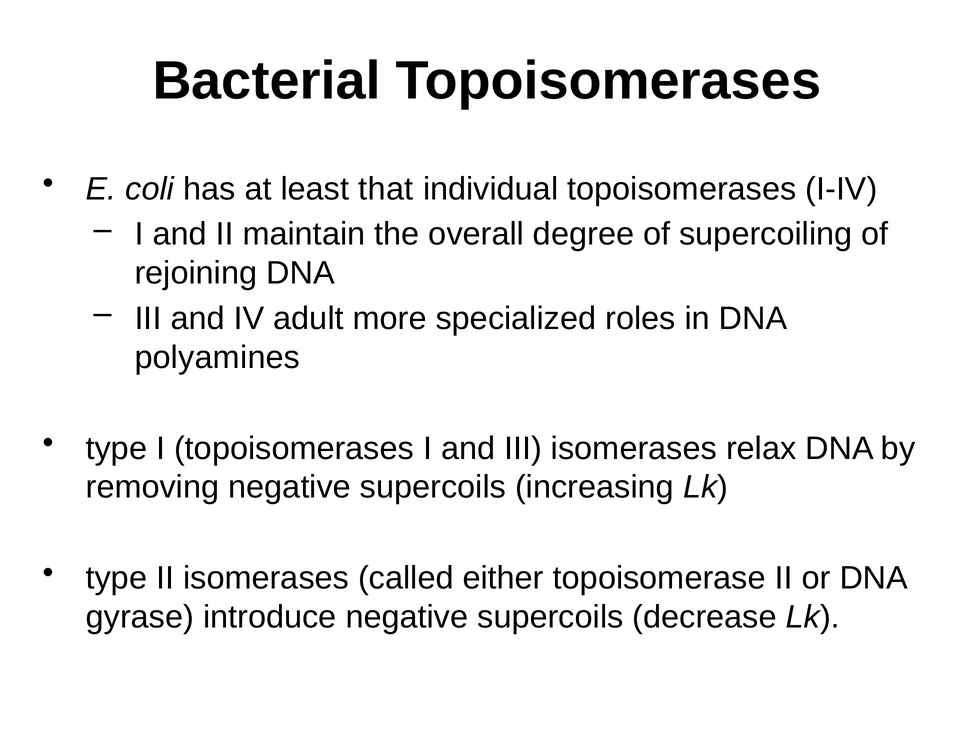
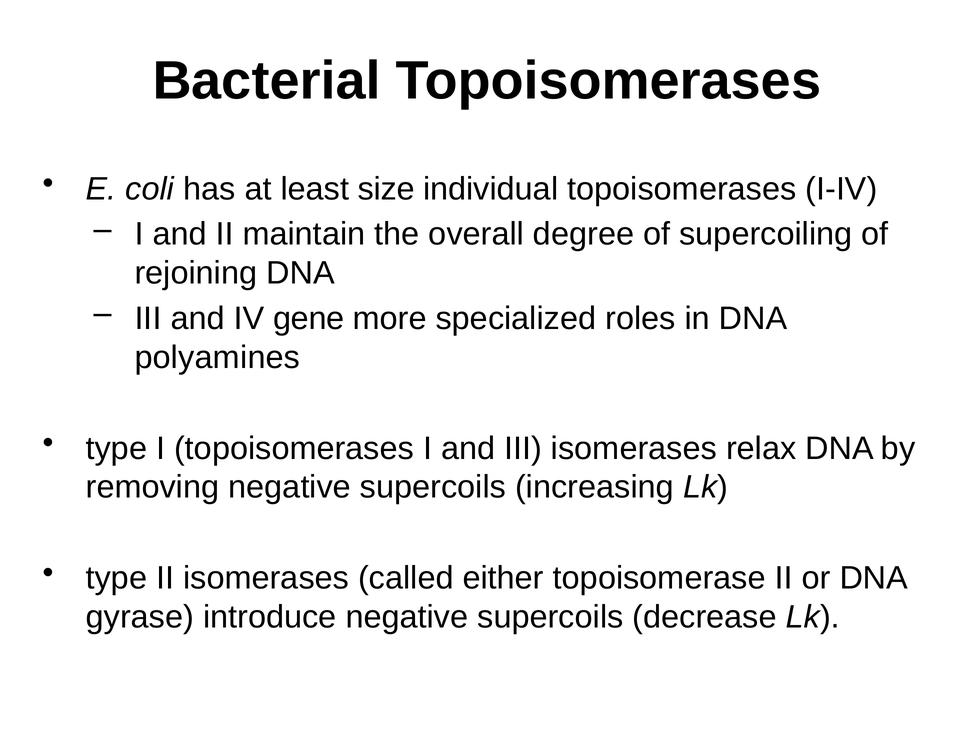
that: that -> size (386, 189)
adult: adult -> gene (309, 319)
